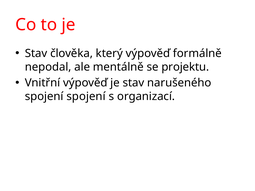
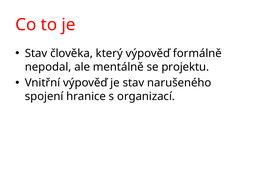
spojení spojení: spojení -> hranice (86, 97)
